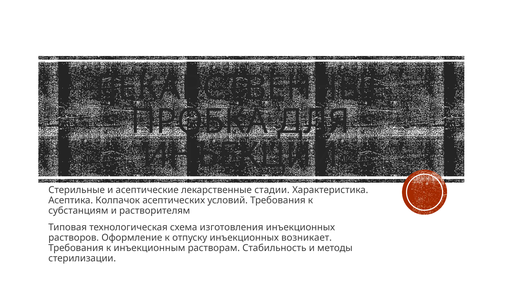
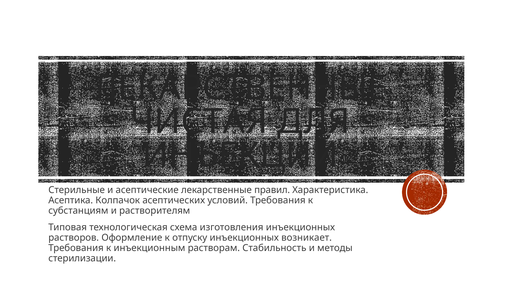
ПРОБКА: ПРОБКА -> ЧИСТАЯ (199, 122)
стадии: стадии -> правил (272, 190)
